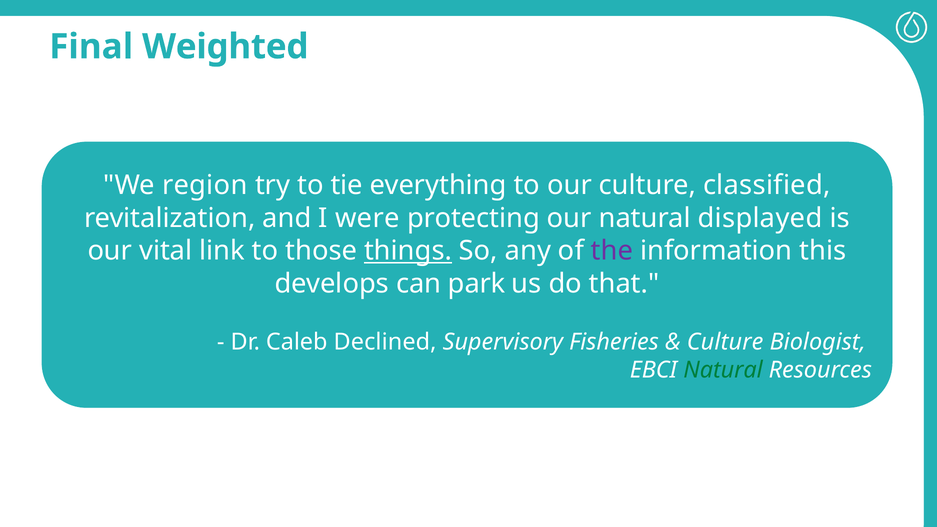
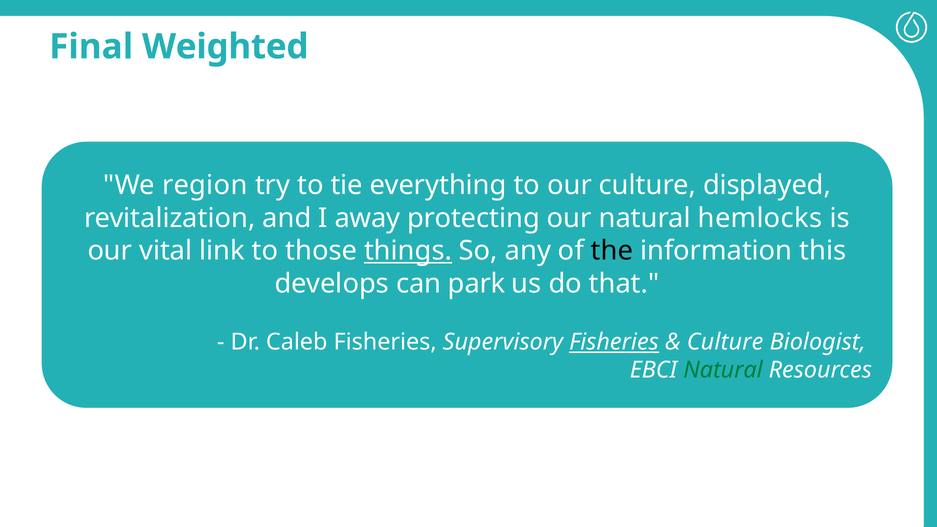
classified: classified -> displayed (767, 185)
were: were -> away (368, 218)
displayed: displayed -> hemlocks (760, 218)
the colour: purple -> black (612, 251)
Caleb Declined: Declined -> Fisheries (385, 342)
Fisheries underline: none -> present (614, 342)
